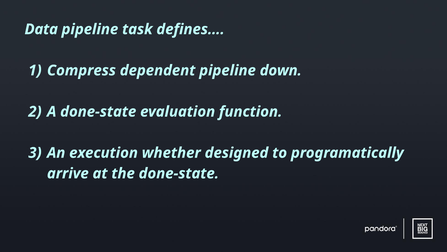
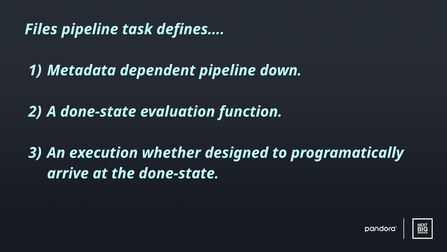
Data: Data -> Files (41, 29)
Compress: Compress -> Metadata (81, 70)
